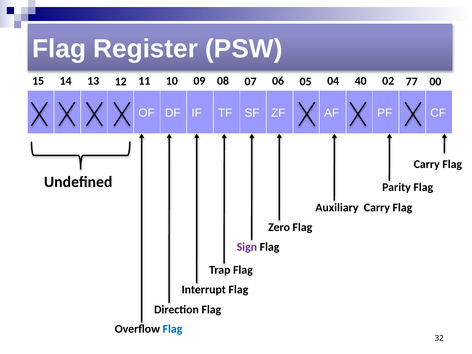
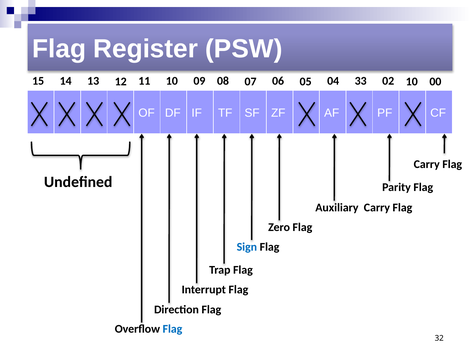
40: 40 -> 33 (361, 81)
02 77: 77 -> 10 (412, 82)
Sign colour: purple -> blue (247, 247)
